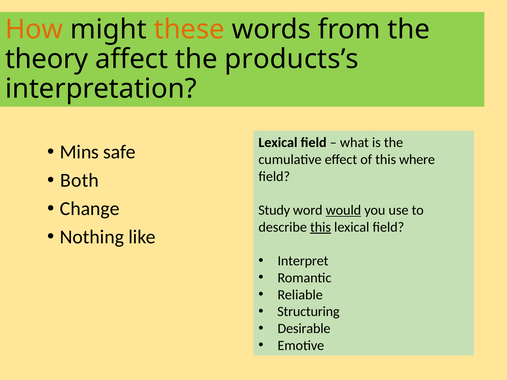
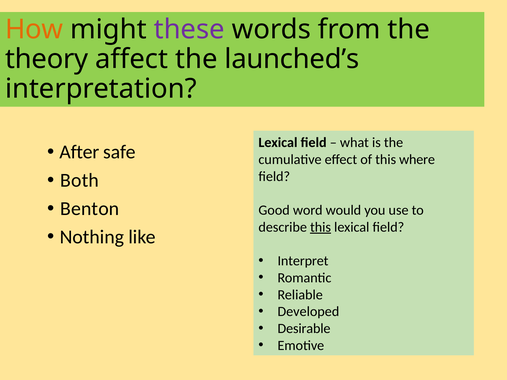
these colour: orange -> purple (189, 30)
products’s: products’s -> launched’s (292, 59)
Mins: Mins -> After (79, 152)
Change: Change -> Benton (90, 209)
Study: Study -> Good (274, 210)
would underline: present -> none (343, 210)
Structuring: Structuring -> Developed (308, 312)
